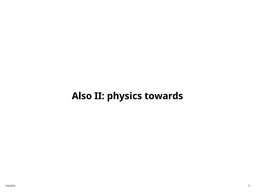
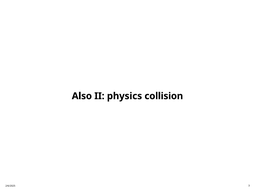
towards: towards -> collision (164, 96)
